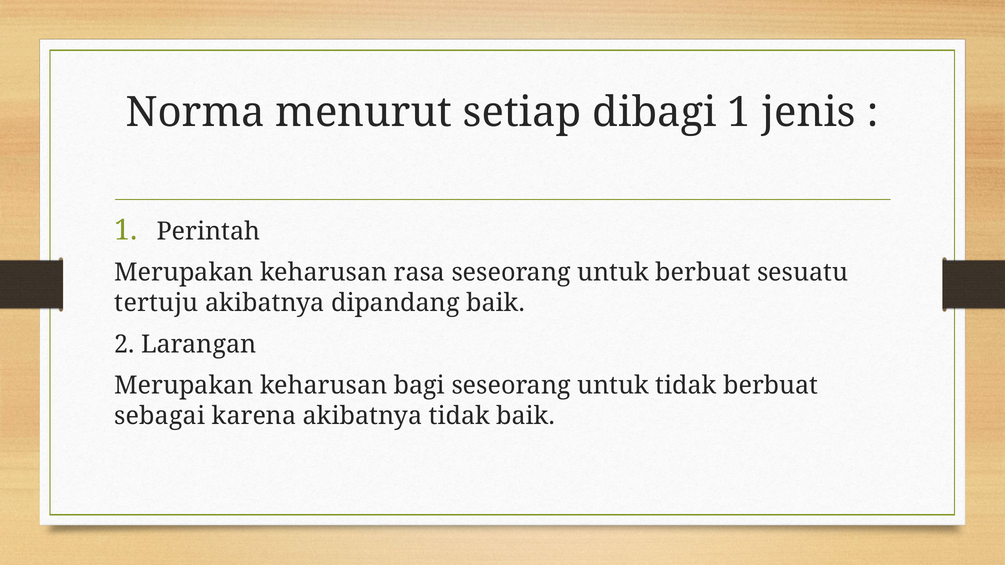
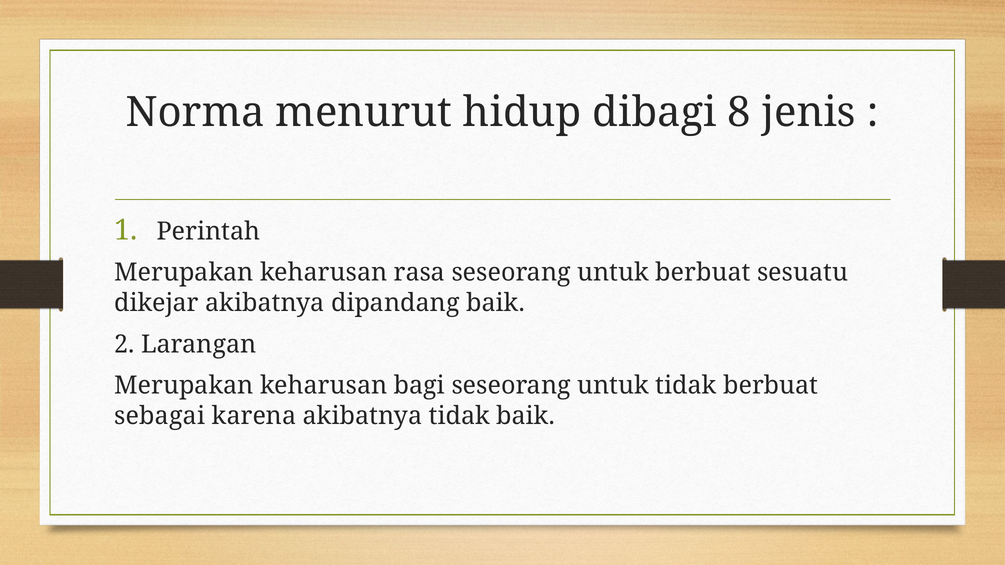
setiap: setiap -> hidup (522, 113)
dibagi 1: 1 -> 8 (739, 113)
tertuju: tertuju -> dikejar (157, 303)
